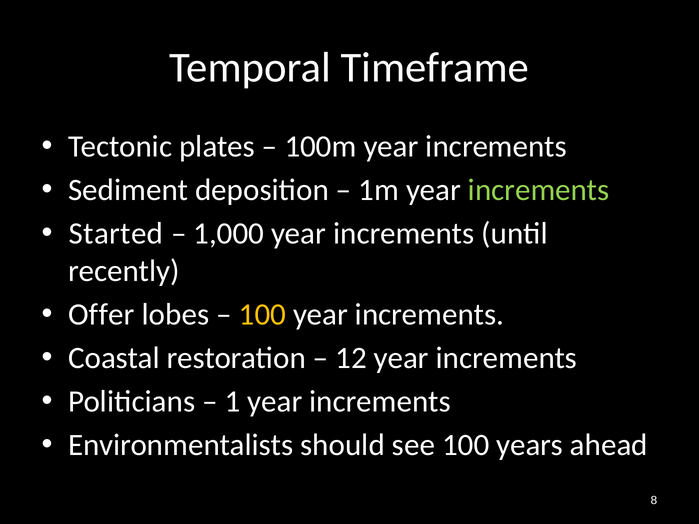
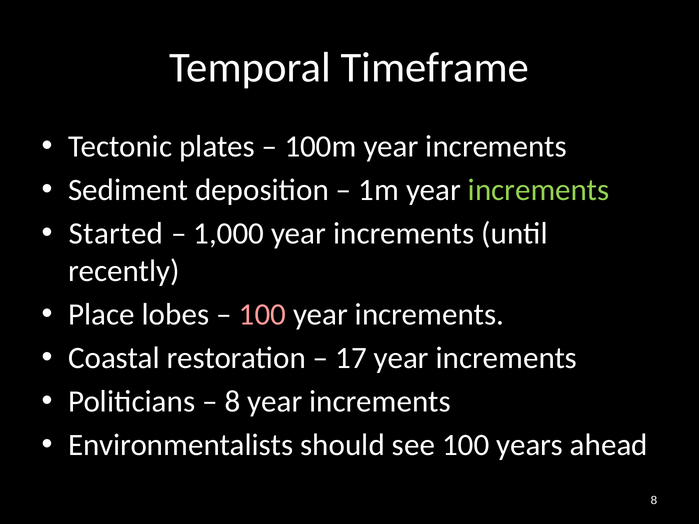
Offer: Offer -> Place (101, 315)
100 colour: yellow -> pink (262, 315)
12: 12 -> 17 (351, 358)
1: 1 -> 8 (233, 402)
